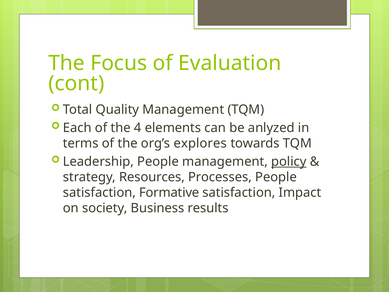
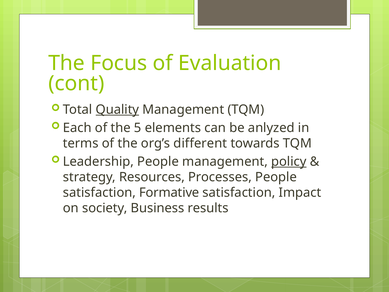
Quality underline: none -> present (117, 109)
4: 4 -> 5 (138, 128)
explores: explores -> different (200, 143)
